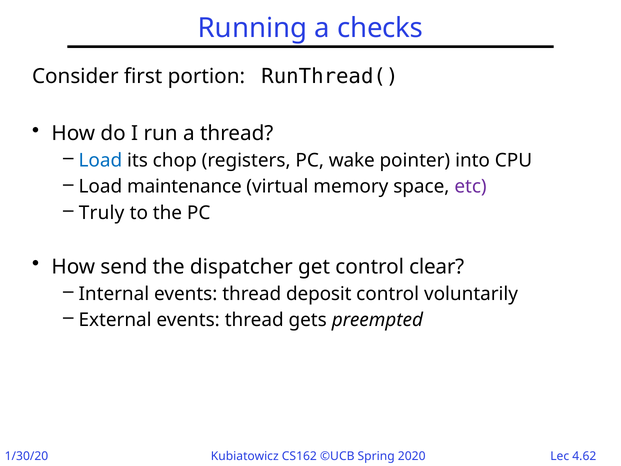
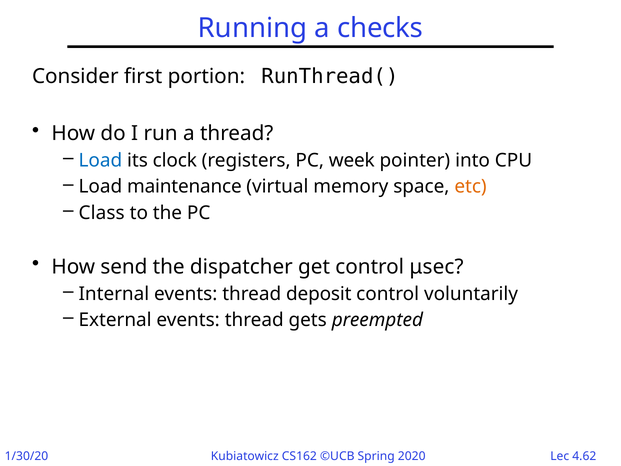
chop: chop -> clock (175, 160)
wake: wake -> week (352, 160)
etc colour: purple -> orange (471, 187)
Truly: Truly -> Class (102, 213)
clear: clear -> μsec (437, 267)
